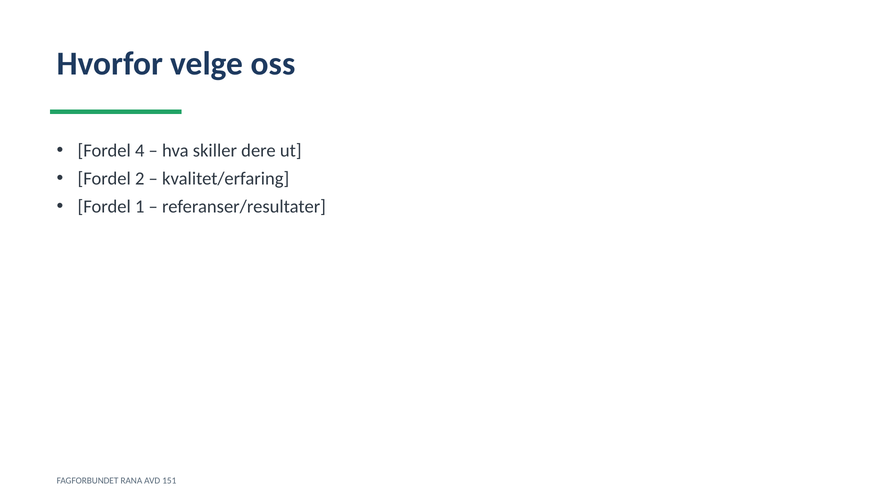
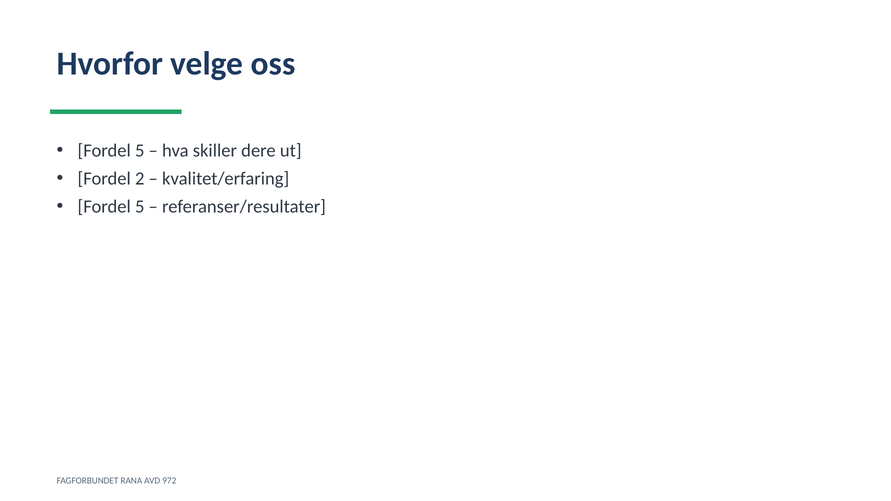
4: 4 -> 5 (140, 151)
1: 1 -> 5 (140, 207)
151: 151 -> 972 (169, 481)
